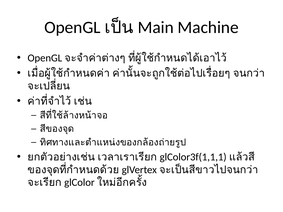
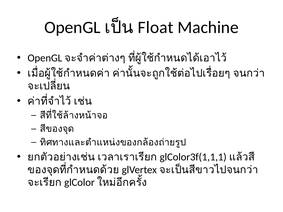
Main: Main -> Float (156, 27)
